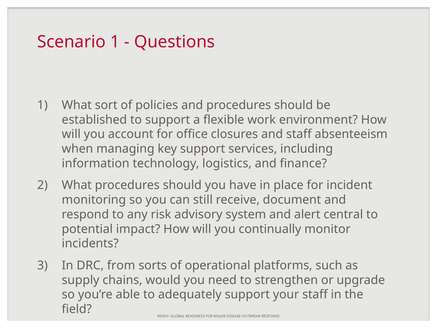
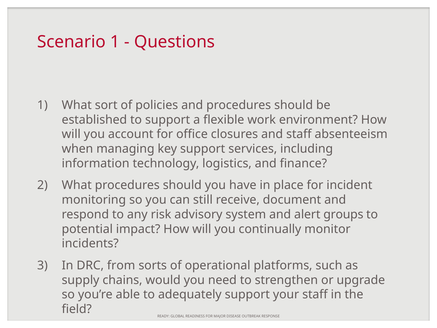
central: central -> groups (343, 214)
